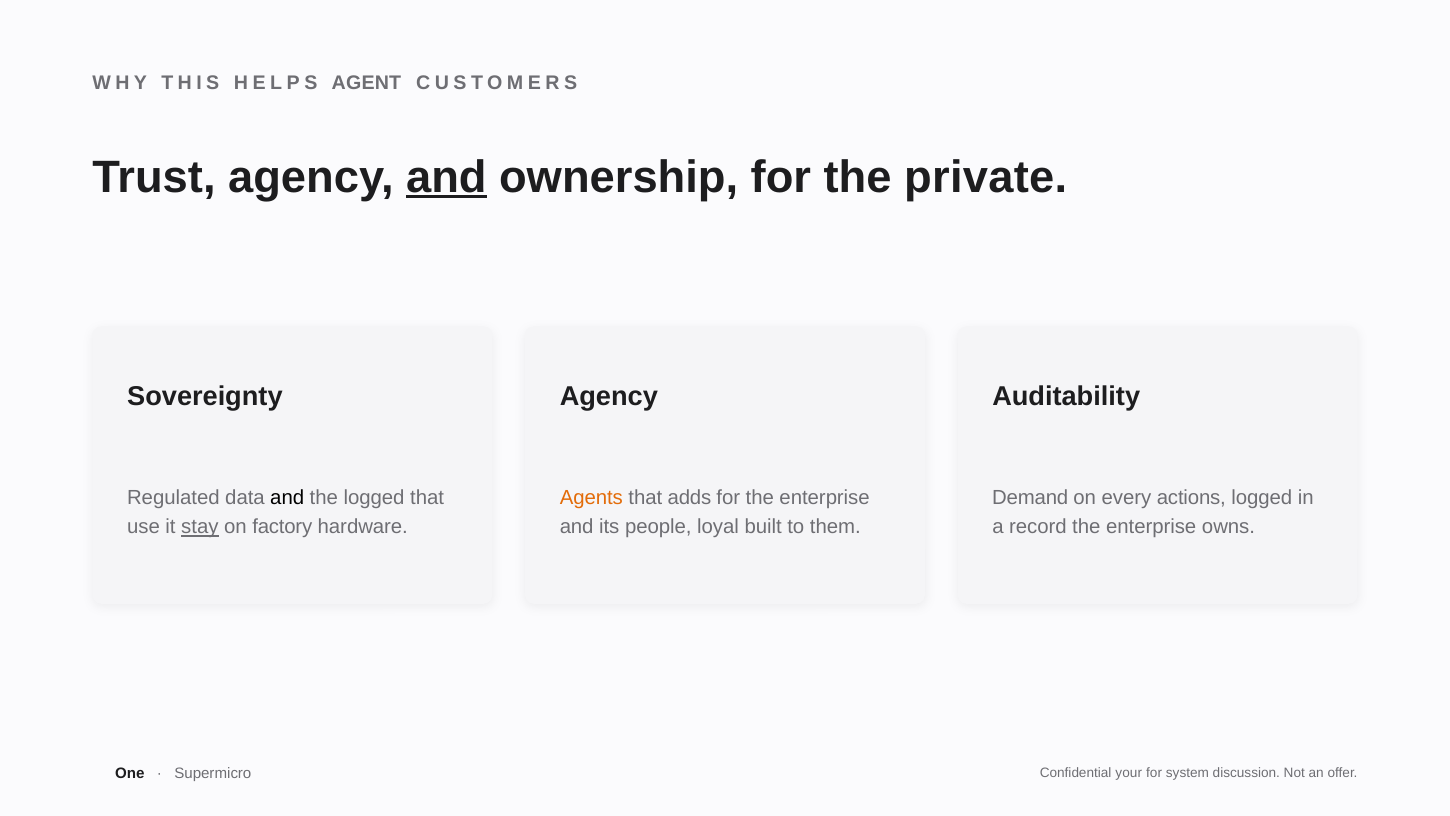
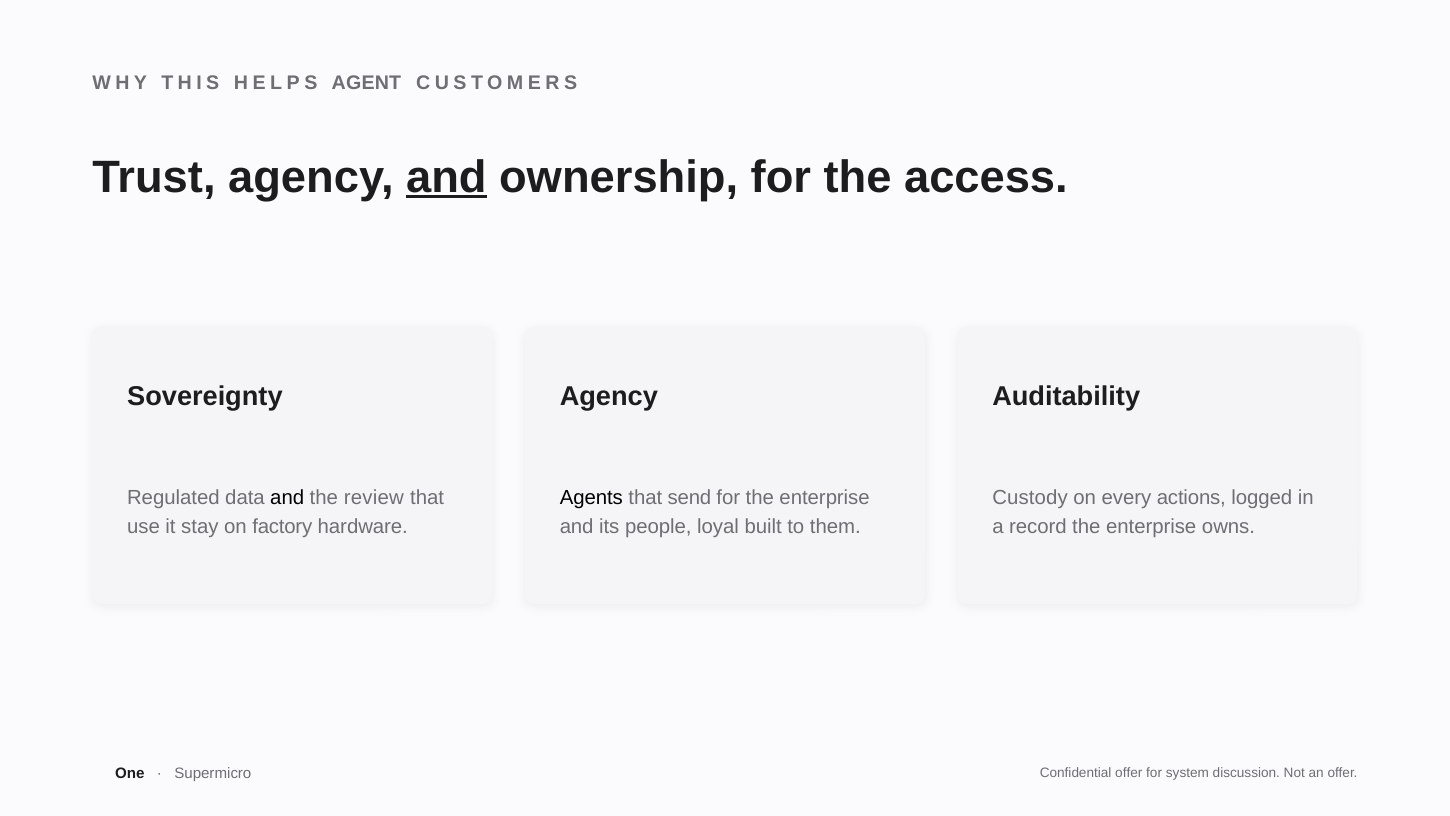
private: private -> access (986, 177)
the logged: logged -> review (374, 498)
Agents colour: orange -> black (591, 498)
adds: adds -> send (689, 498)
Demand: Demand -> Custody (1030, 498)
stay underline: present -> none (200, 527)
Confidential your: your -> offer (1129, 773)
